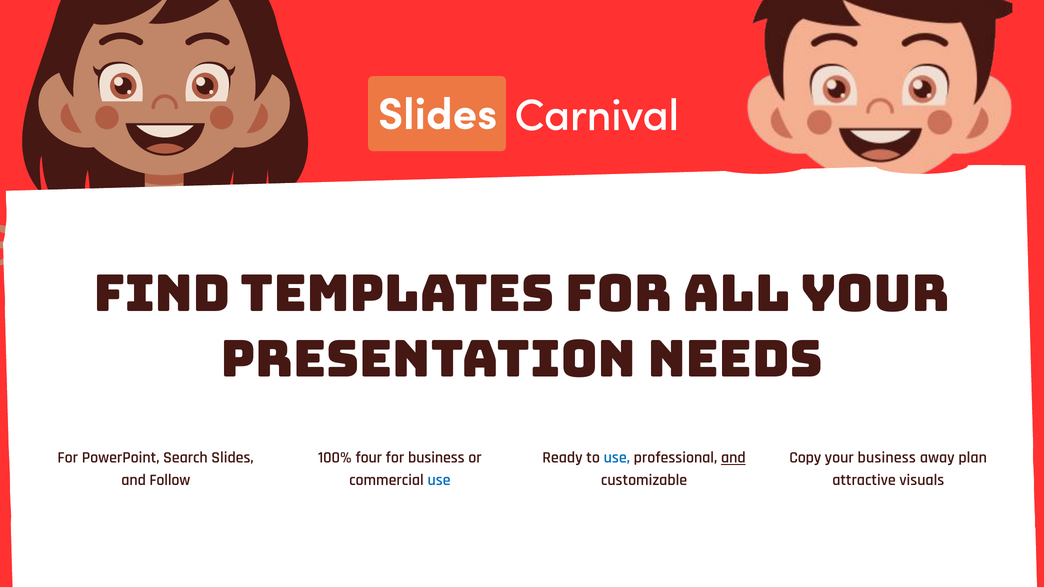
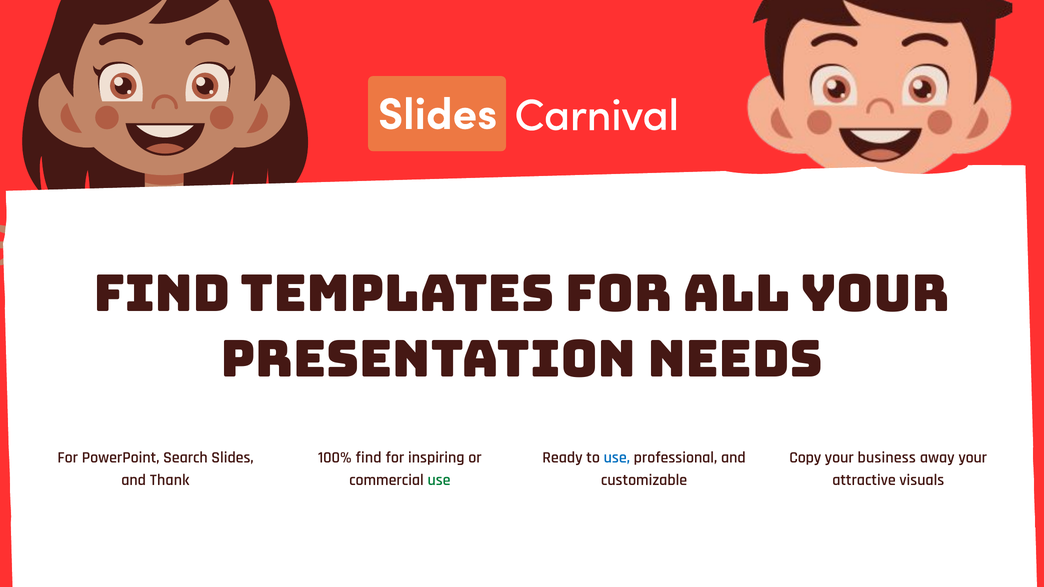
100% four: four -> find (369, 458)
for business: business -> inspiring (436, 458)
and underline: present -> none (733, 458)
away plan: plan -> your (973, 458)
Follow: Follow -> Thank (170, 480)
use colour: blue -> green (439, 480)
